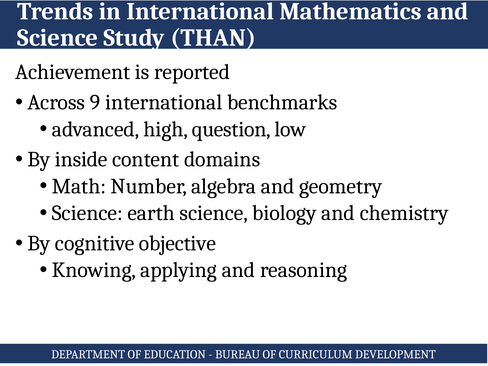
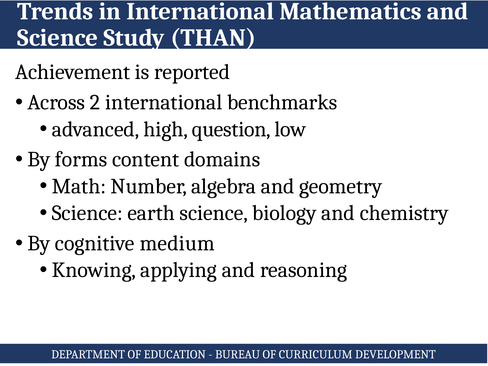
9: 9 -> 2 (95, 102)
inside: inside -> forms (81, 159)
objective: objective -> medium (177, 243)
